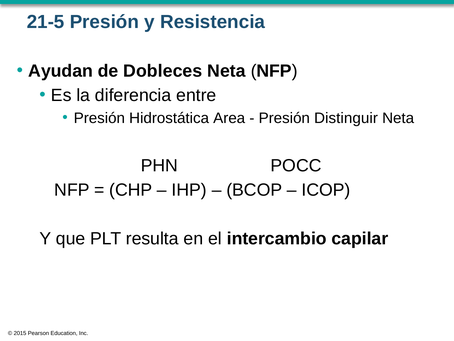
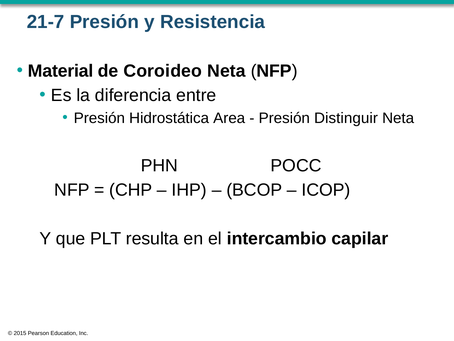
21-5: 21-5 -> 21-7 (46, 22)
Ayudan: Ayudan -> Material (61, 71)
Dobleces: Dobleces -> Coroideo (163, 71)
